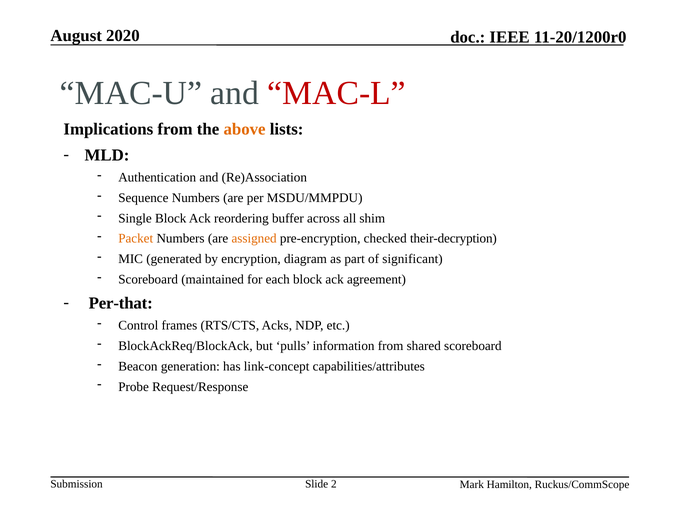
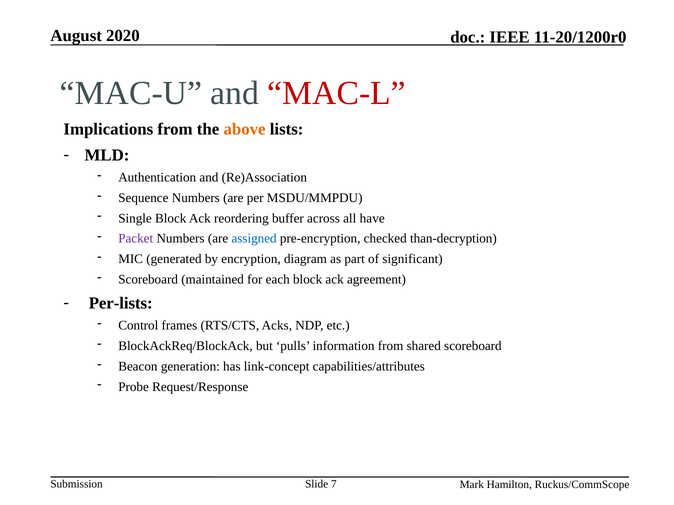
shim: shim -> have (372, 218)
Packet colour: orange -> purple (136, 239)
assigned colour: orange -> blue (254, 239)
their-decryption: their-decryption -> than-decryption (453, 239)
Per-that: Per-that -> Per-lists (121, 304)
2: 2 -> 7 (334, 485)
